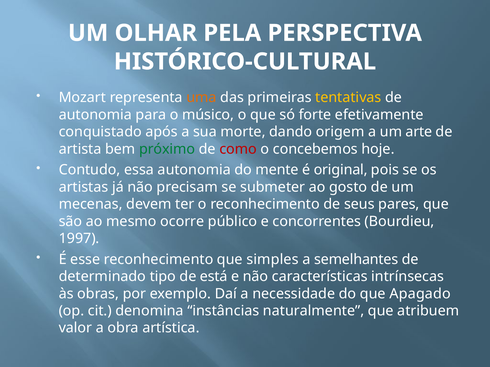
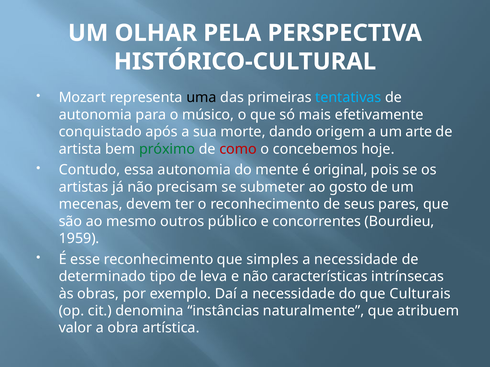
uma colour: orange -> black (202, 98)
tentativas colour: yellow -> light blue (348, 98)
forte: forte -> mais (315, 115)
ocorre: ocorre -> outros (182, 222)
1997: 1997 -> 1959 (79, 239)
semelhantes: semelhantes -> necessidade (356, 260)
está: está -> leva (214, 277)
Apagado: Apagado -> Culturais (420, 294)
